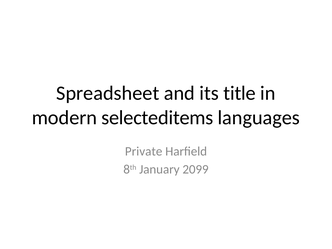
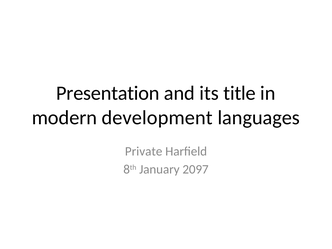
Spreadsheet: Spreadsheet -> Presentation (108, 93)
selecteditems: selecteditems -> development (157, 118)
2099: 2099 -> 2097 (196, 169)
